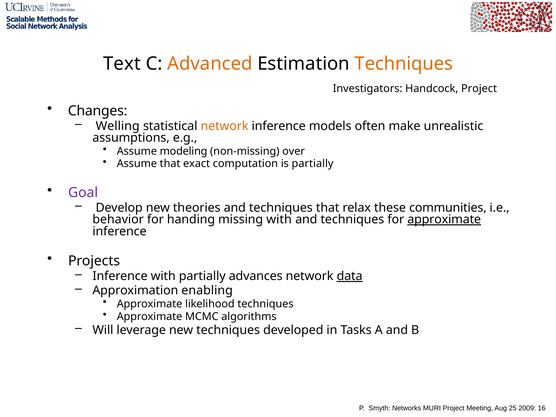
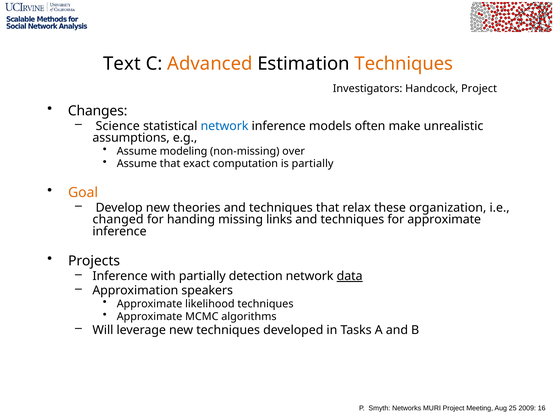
Welling: Welling -> Science (118, 126)
network colour: orange -> blue (225, 126)
Goal colour: purple -> orange (83, 193)
communities: communities -> organization (448, 208)
behavior: behavior -> changed (118, 220)
missing with: with -> links (279, 220)
approximate underline: present -> none (444, 220)
advances: advances -> detection (256, 276)
enabling: enabling -> speakers (207, 291)
